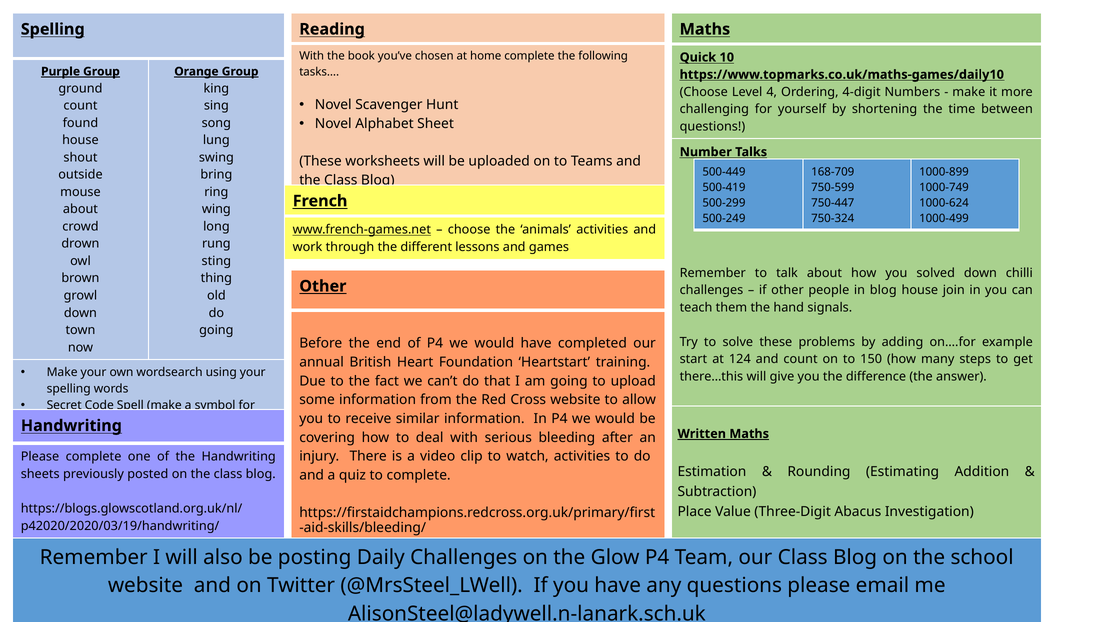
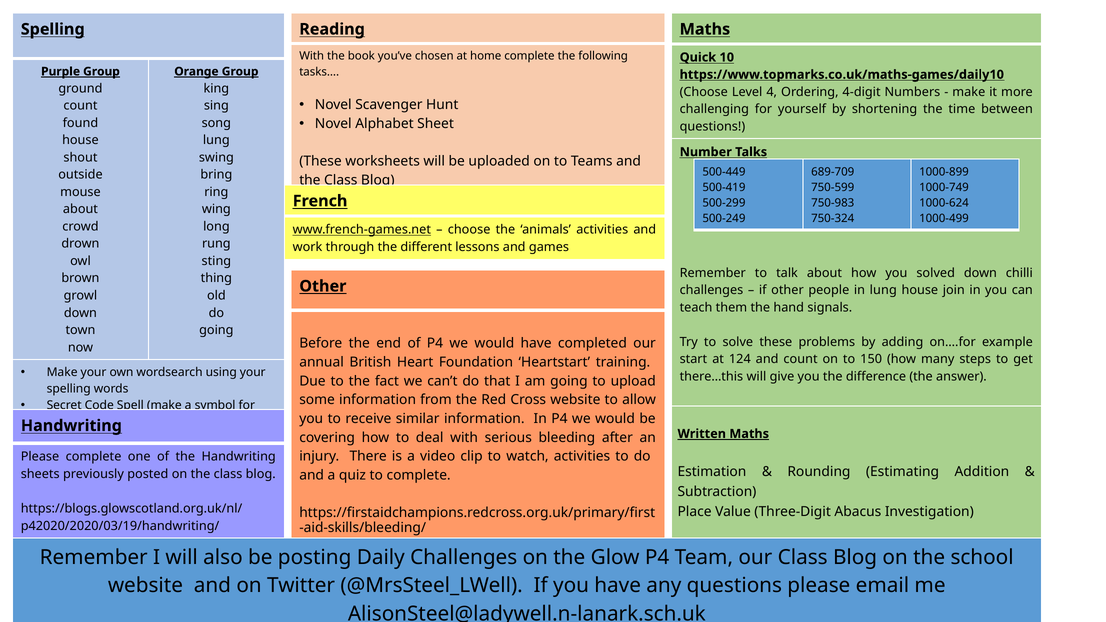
168-709: 168-709 -> 689-709 (833, 172)
750-447: 750-447 -> 750-983 (833, 203)
in blog: blog -> lung (883, 290)
